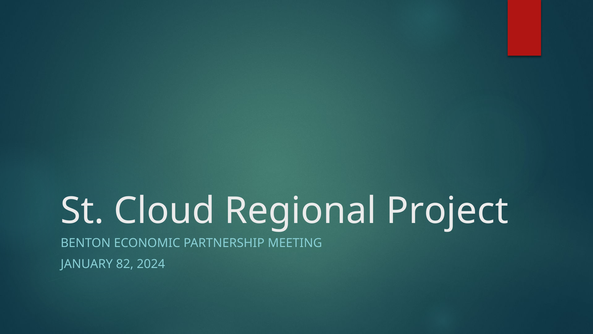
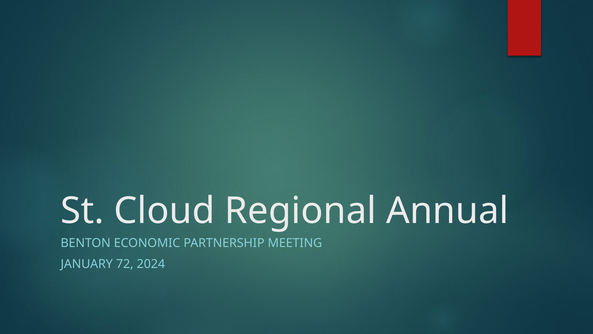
Project: Project -> Annual (447, 210)
82: 82 -> 72 (125, 264)
